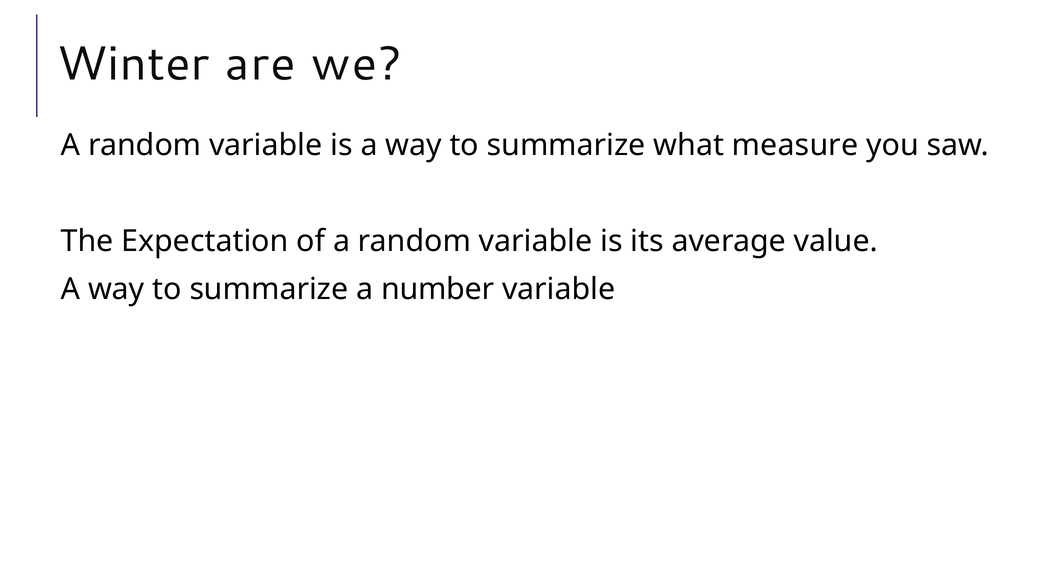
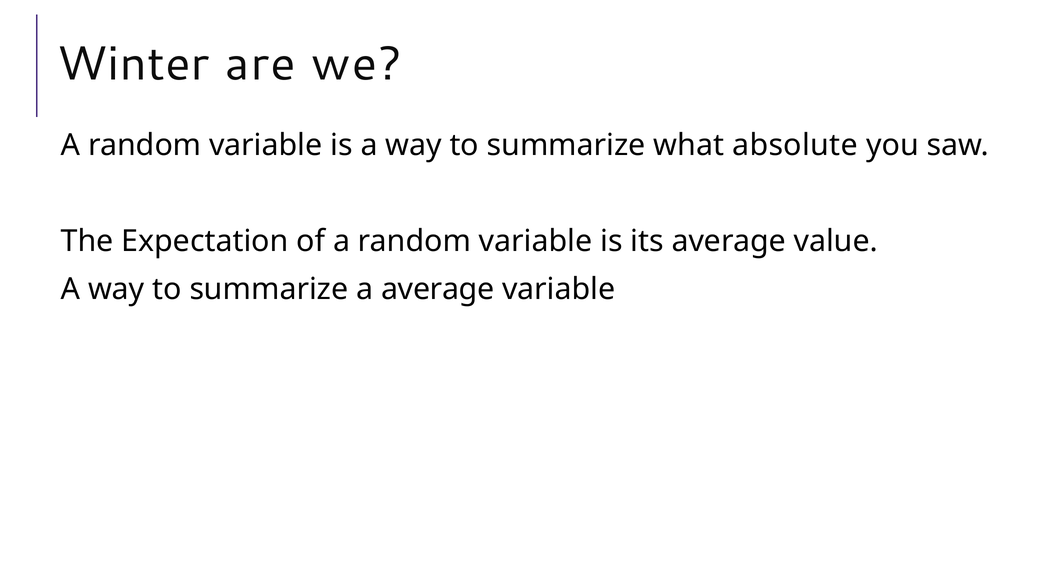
measure: measure -> absolute (795, 145)
a number: number -> average (438, 289)
